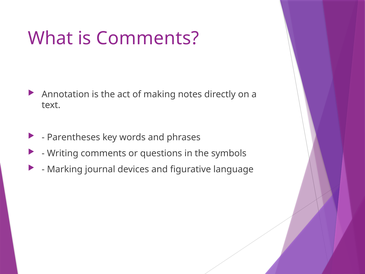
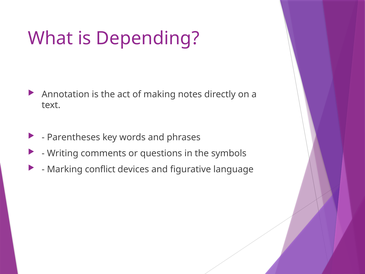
is Comments: Comments -> Depending (148, 38)
journal: journal -> conflict (100, 169)
